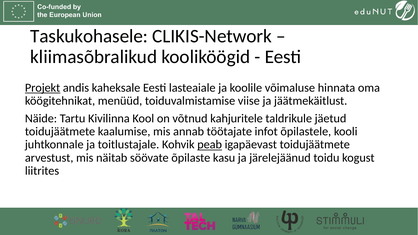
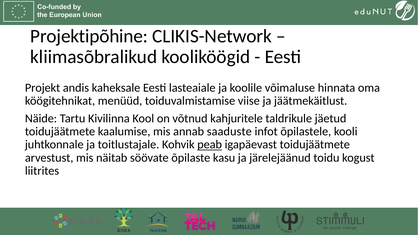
Taskukohasele: Taskukohasele -> Projektipõhine (89, 36)
Projekt underline: present -> none (43, 88)
töötajate: töötajate -> saaduste (229, 132)
